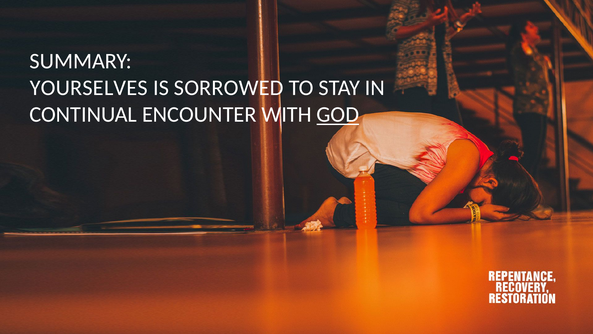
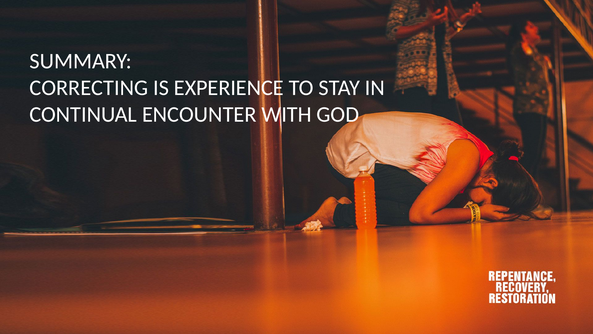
YOURSELVES: YOURSELVES -> CORRECTING (89, 88)
SORROWED: SORROWED -> EXPERIENCE (229, 88)
GOD underline: present -> none (338, 114)
